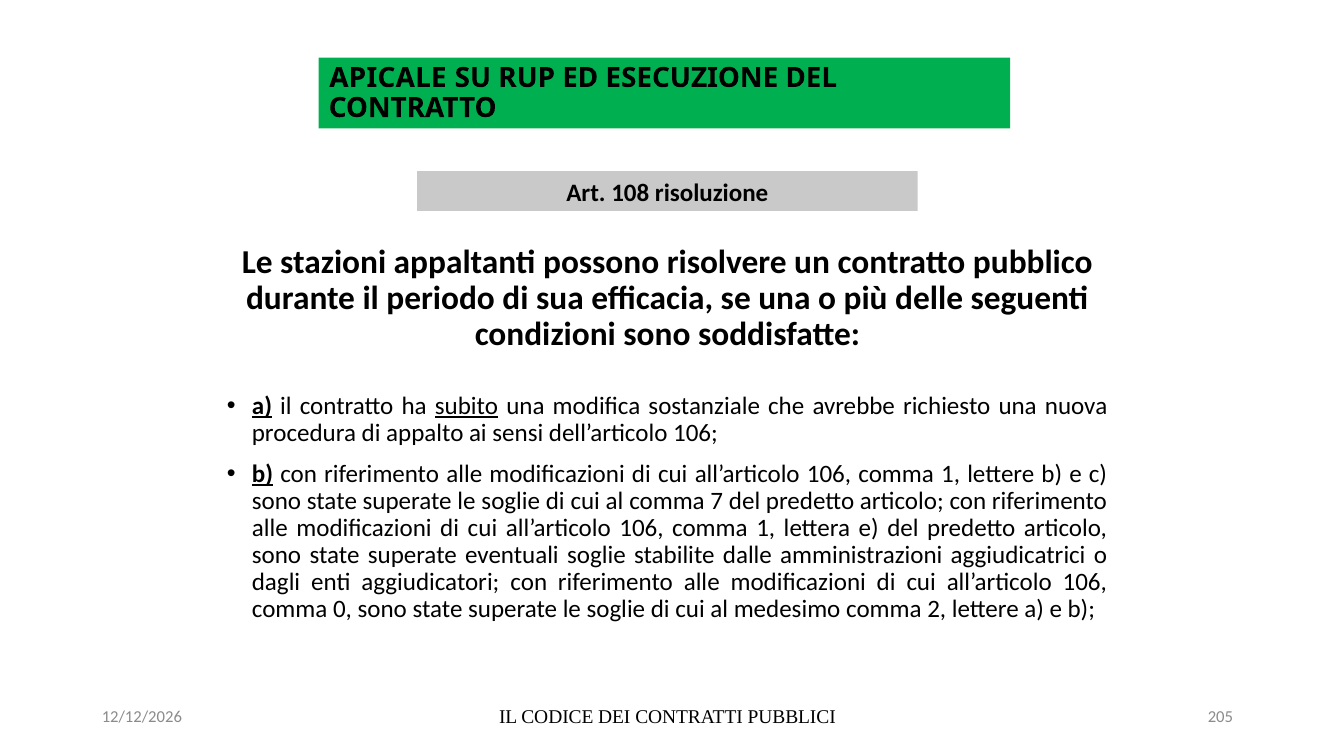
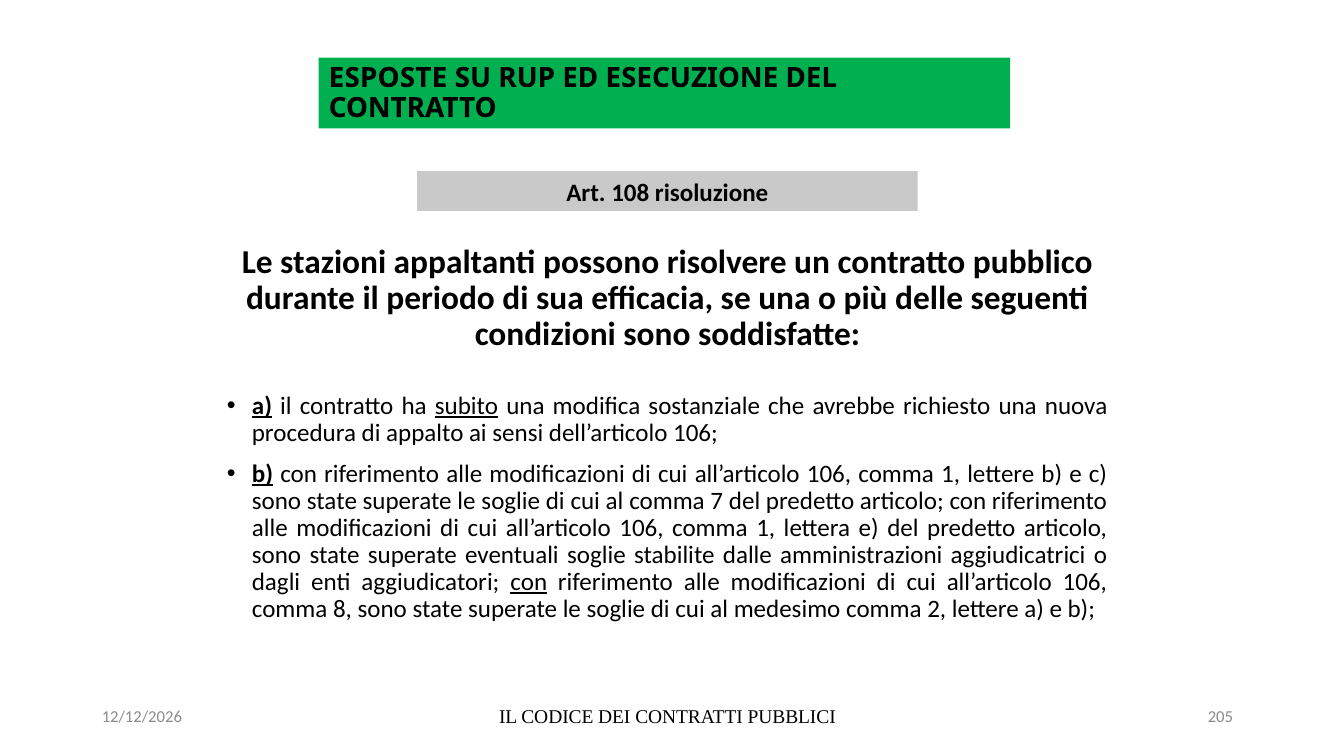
APICALE: APICALE -> ESPOSTE (388, 78)
con underline: none -> present (529, 582)
0: 0 -> 8 (342, 609)
